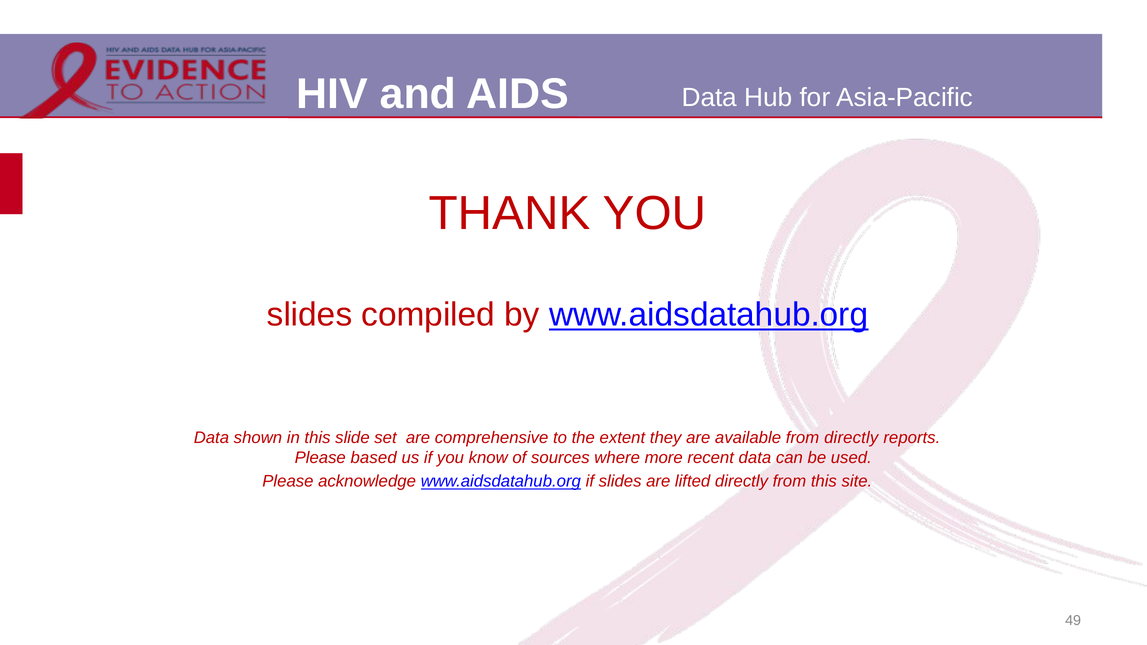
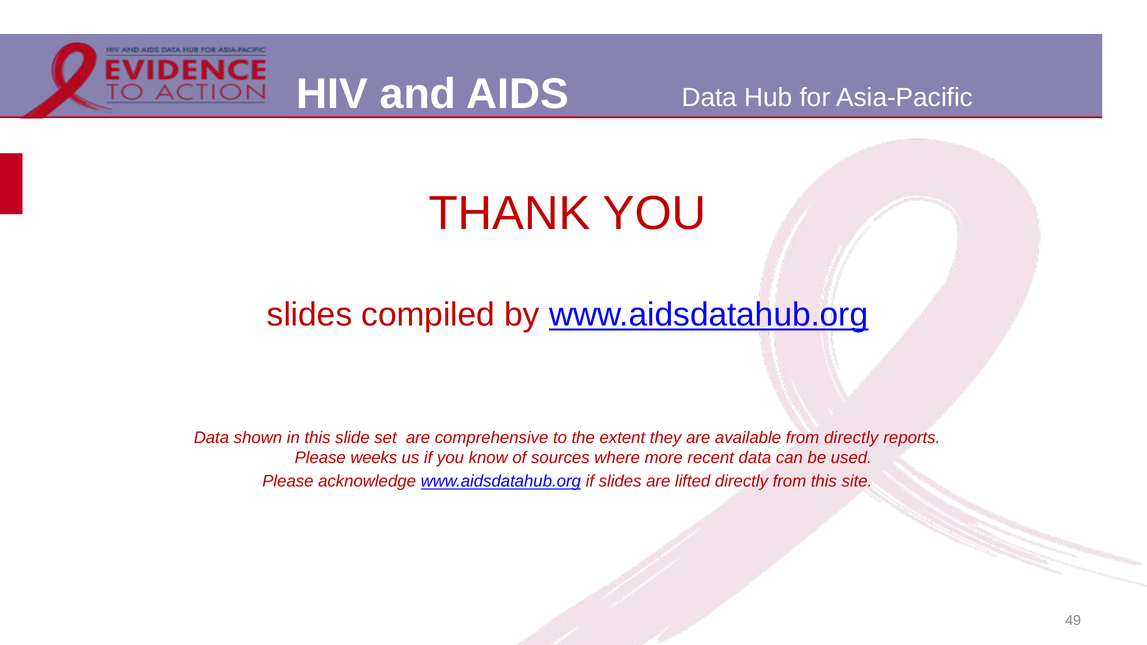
based: based -> weeks (374, 458)
